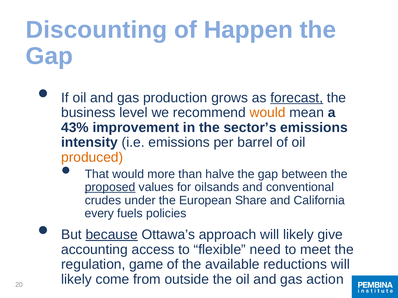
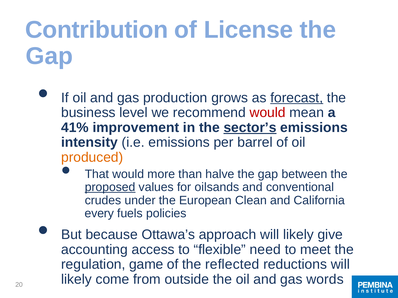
Discounting: Discounting -> Contribution (97, 30)
Happen: Happen -> License (248, 30)
would colour: orange -> red (268, 113)
43%: 43% -> 41% (75, 128)
sector’s underline: none -> present (250, 128)
Share: Share -> Clean (251, 201)
because underline: present -> none (112, 235)
available: available -> reflected (232, 265)
action: action -> words (325, 280)
